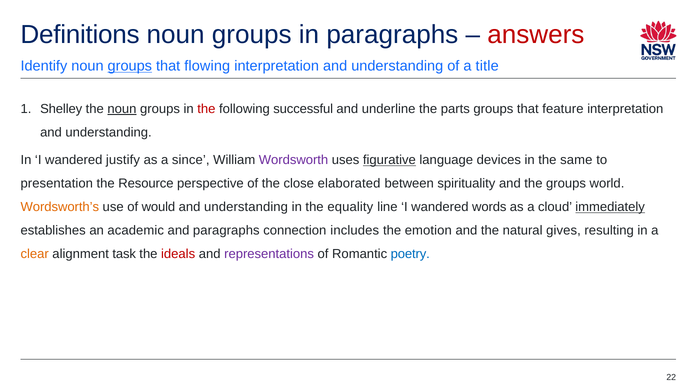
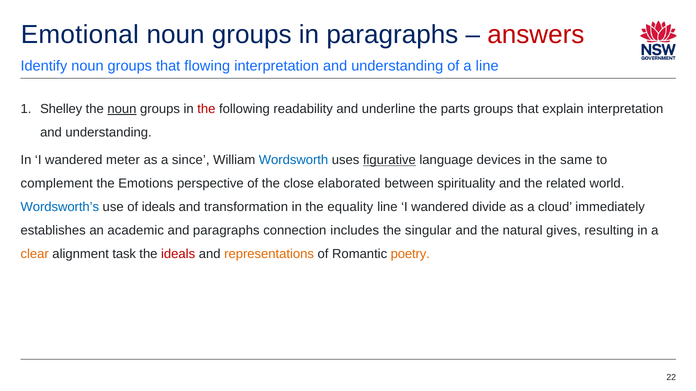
Definitions: Definitions -> Emotional (80, 34)
groups underline: present -> none (130, 66)
a title: title -> line (487, 66)
successful: successful -> readability (303, 109)
feature: feature -> explain (563, 109)
justify: justify -> meter (123, 160)
Wordsworth colour: purple -> blue (293, 160)
presentation: presentation -> complement (57, 184)
Resource: Resource -> Emotions (146, 184)
the groups: groups -> related (566, 184)
Wordsworth’s colour: orange -> blue (60, 207)
of would: would -> ideals (158, 207)
understanding: understanding -> transformation (246, 207)
words: words -> divide (489, 207)
immediately underline: present -> none (610, 207)
emotion: emotion -> singular (428, 231)
representations colour: purple -> orange (269, 254)
poetry colour: blue -> orange (410, 254)
